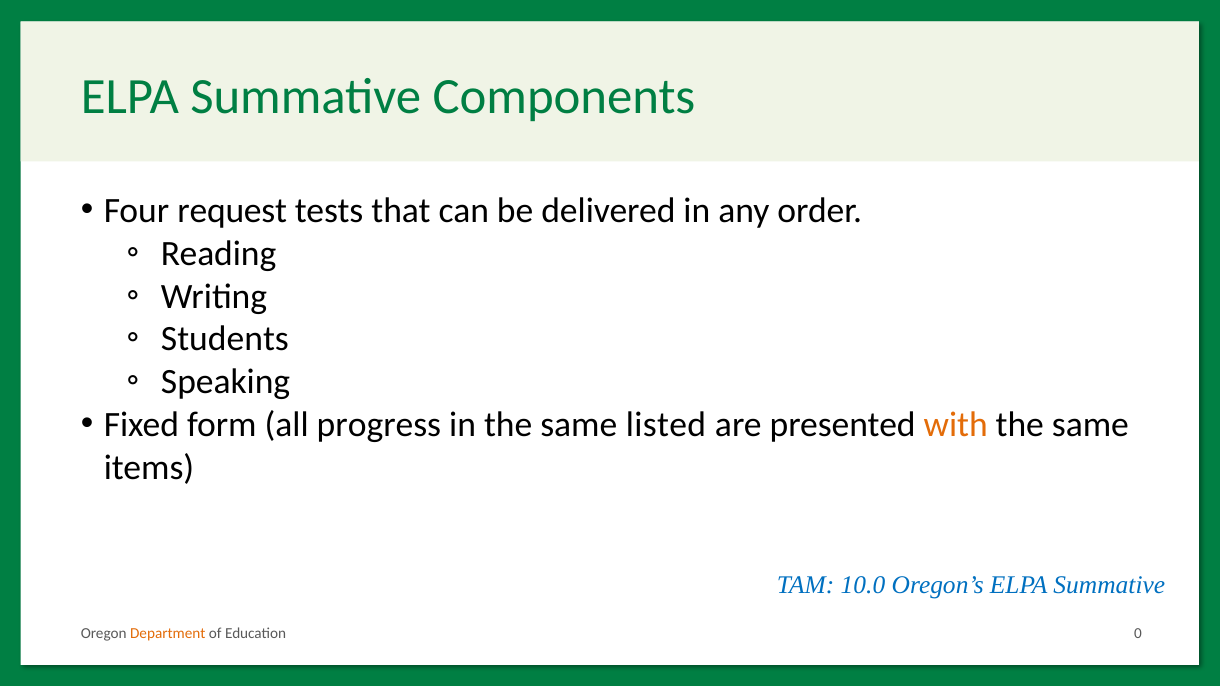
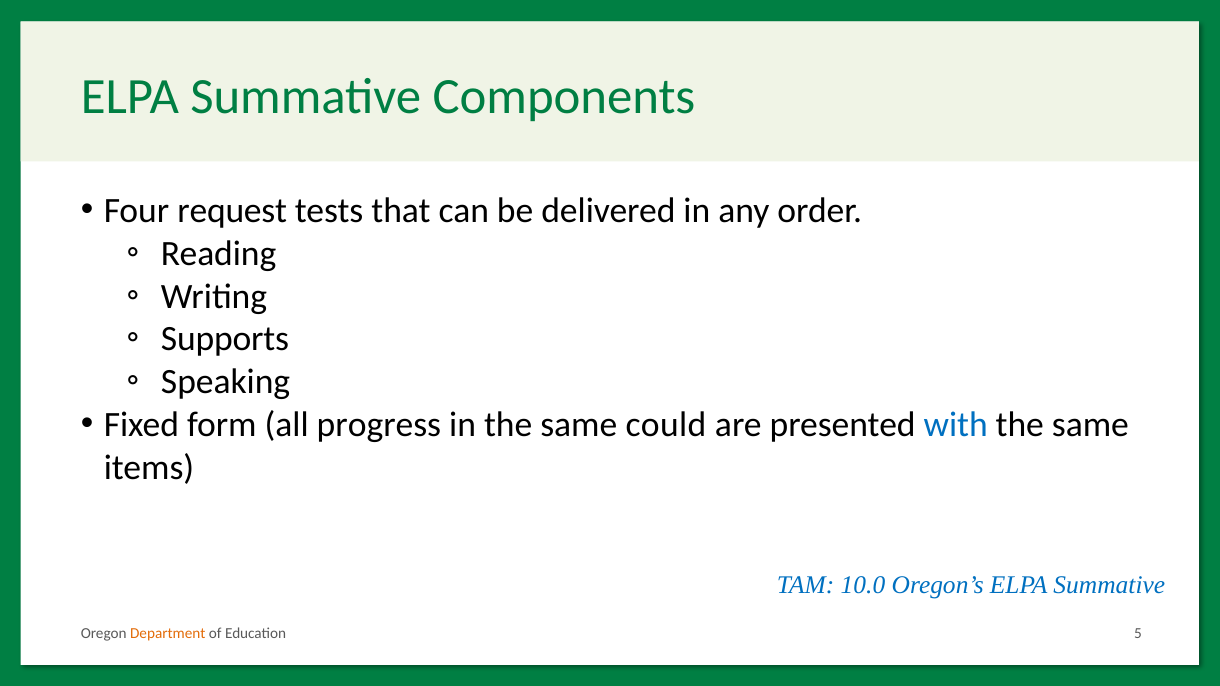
Students: Students -> Supports (225, 339)
listed: listed -> could (666, 425)
with colour: orange -> blue (956, 425)
0: 0 -> 5 (1138, 634)
